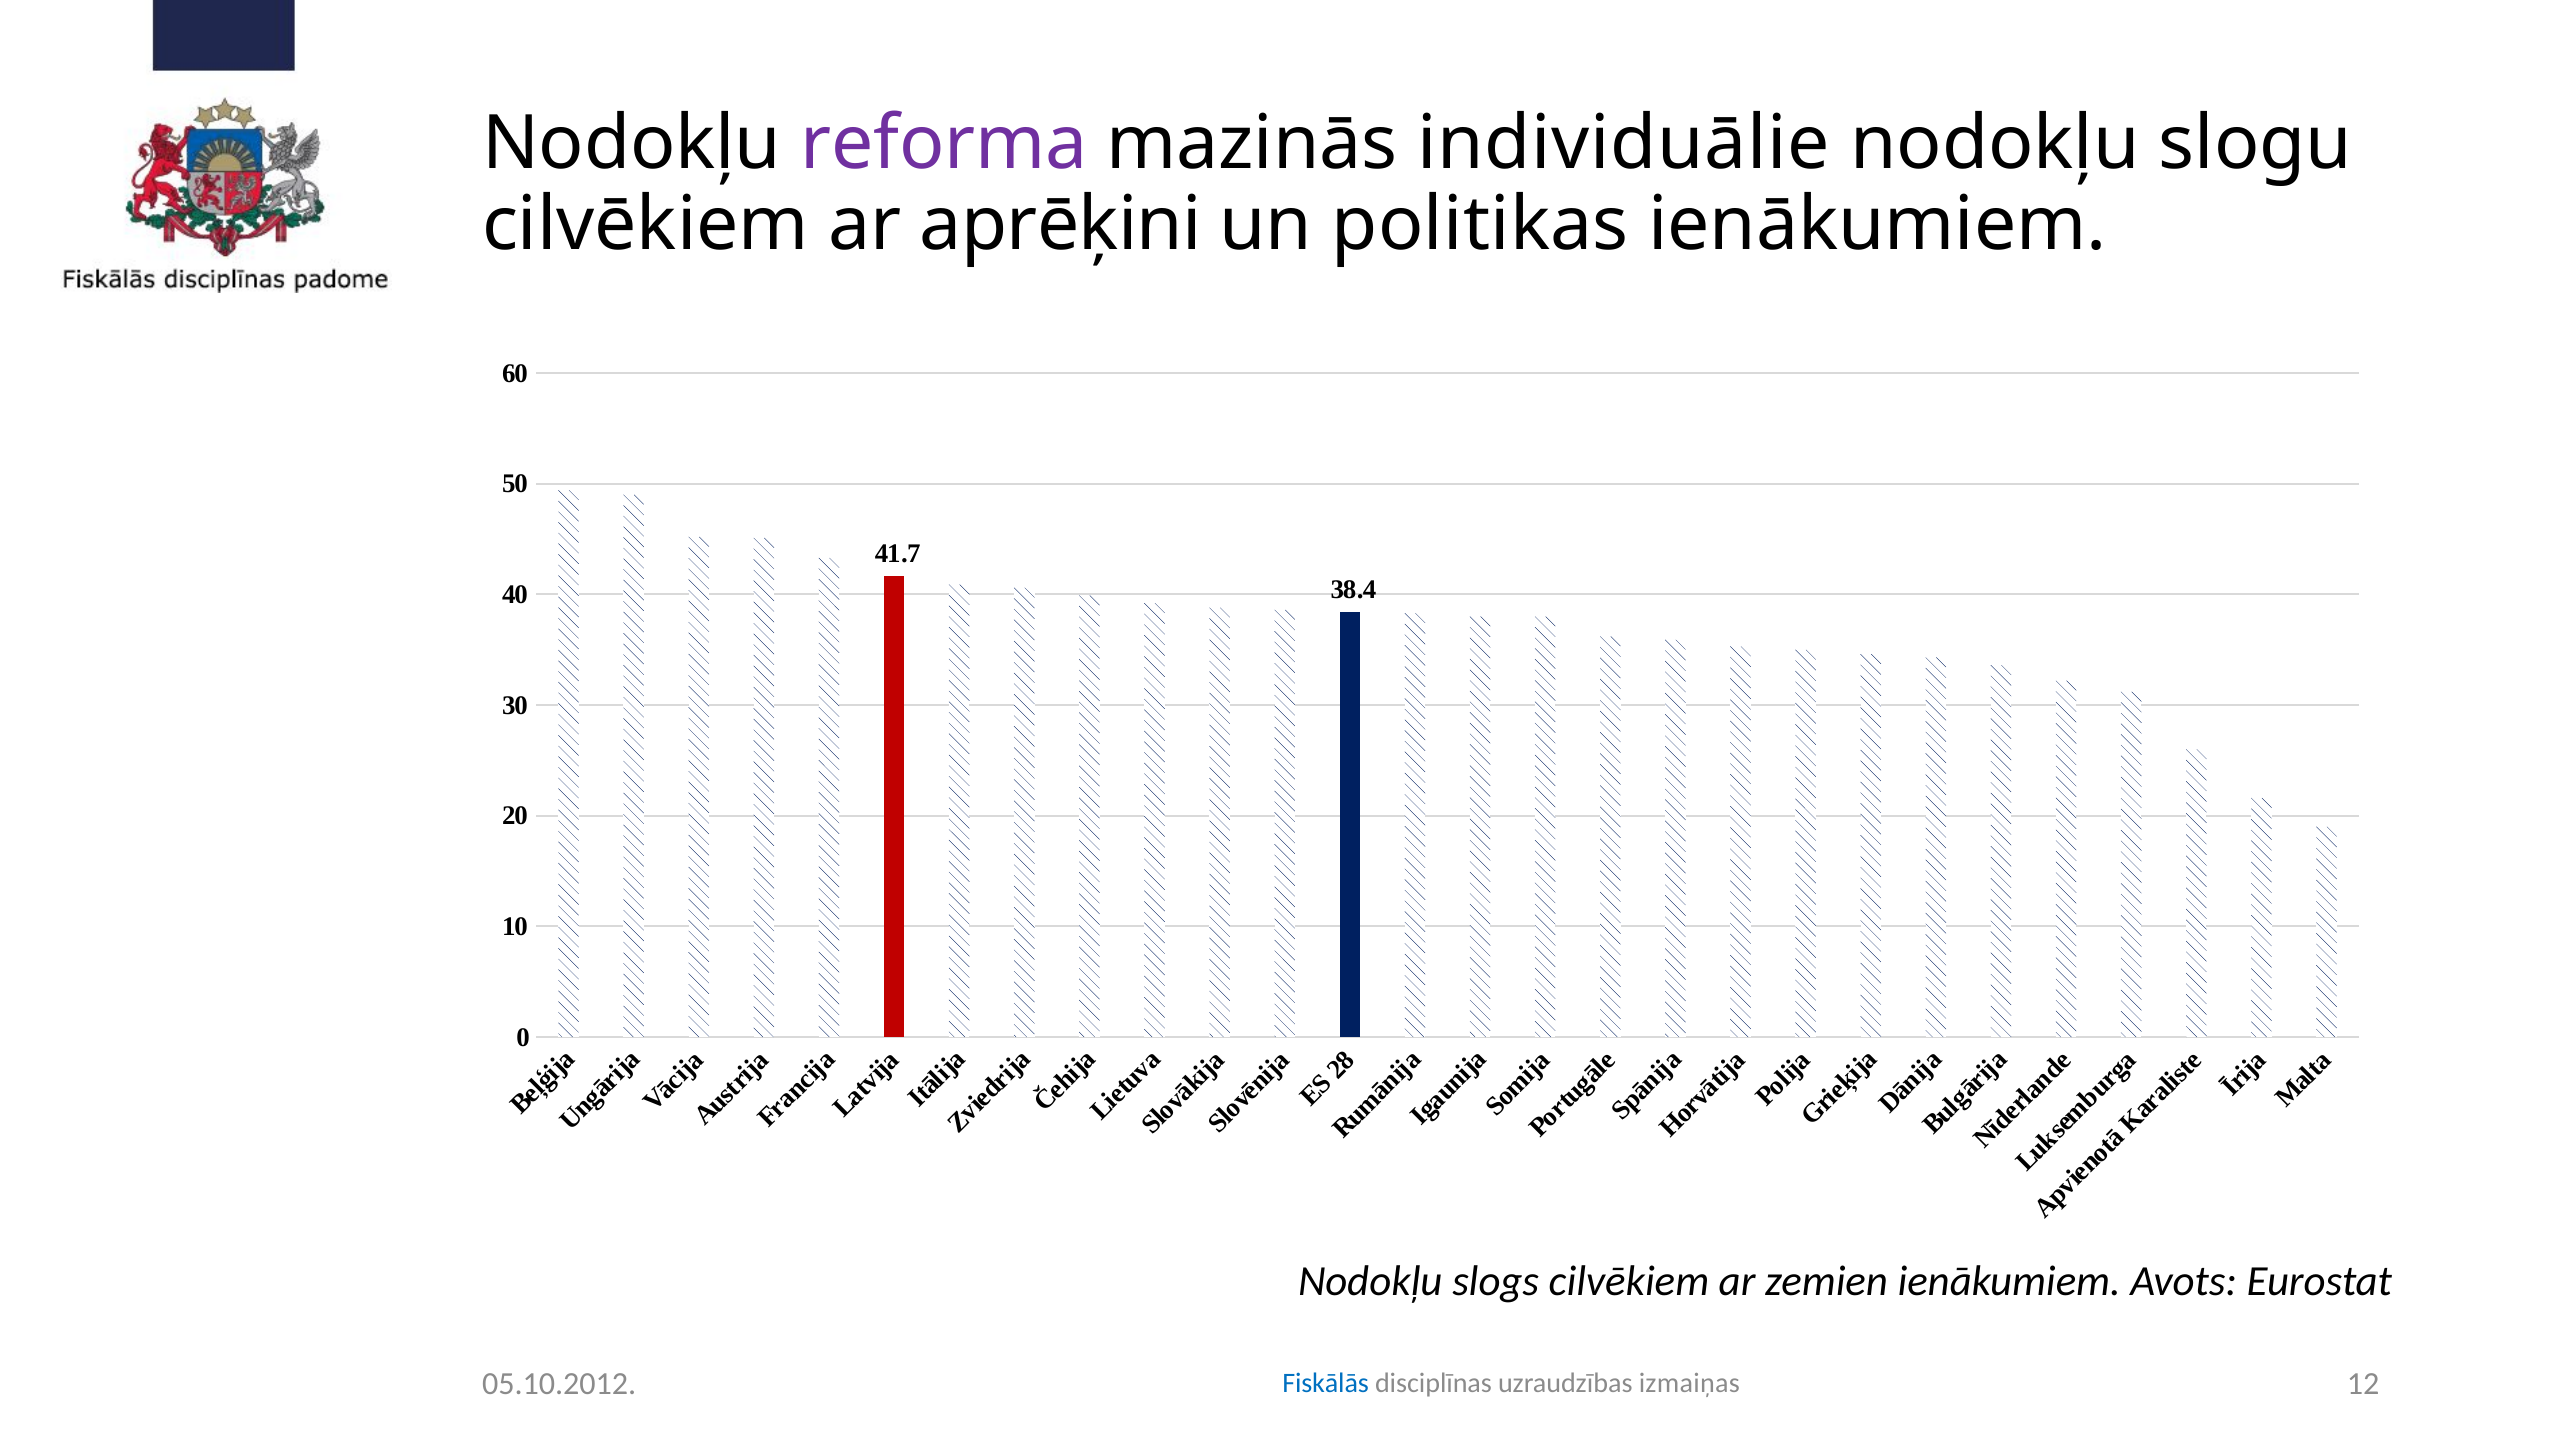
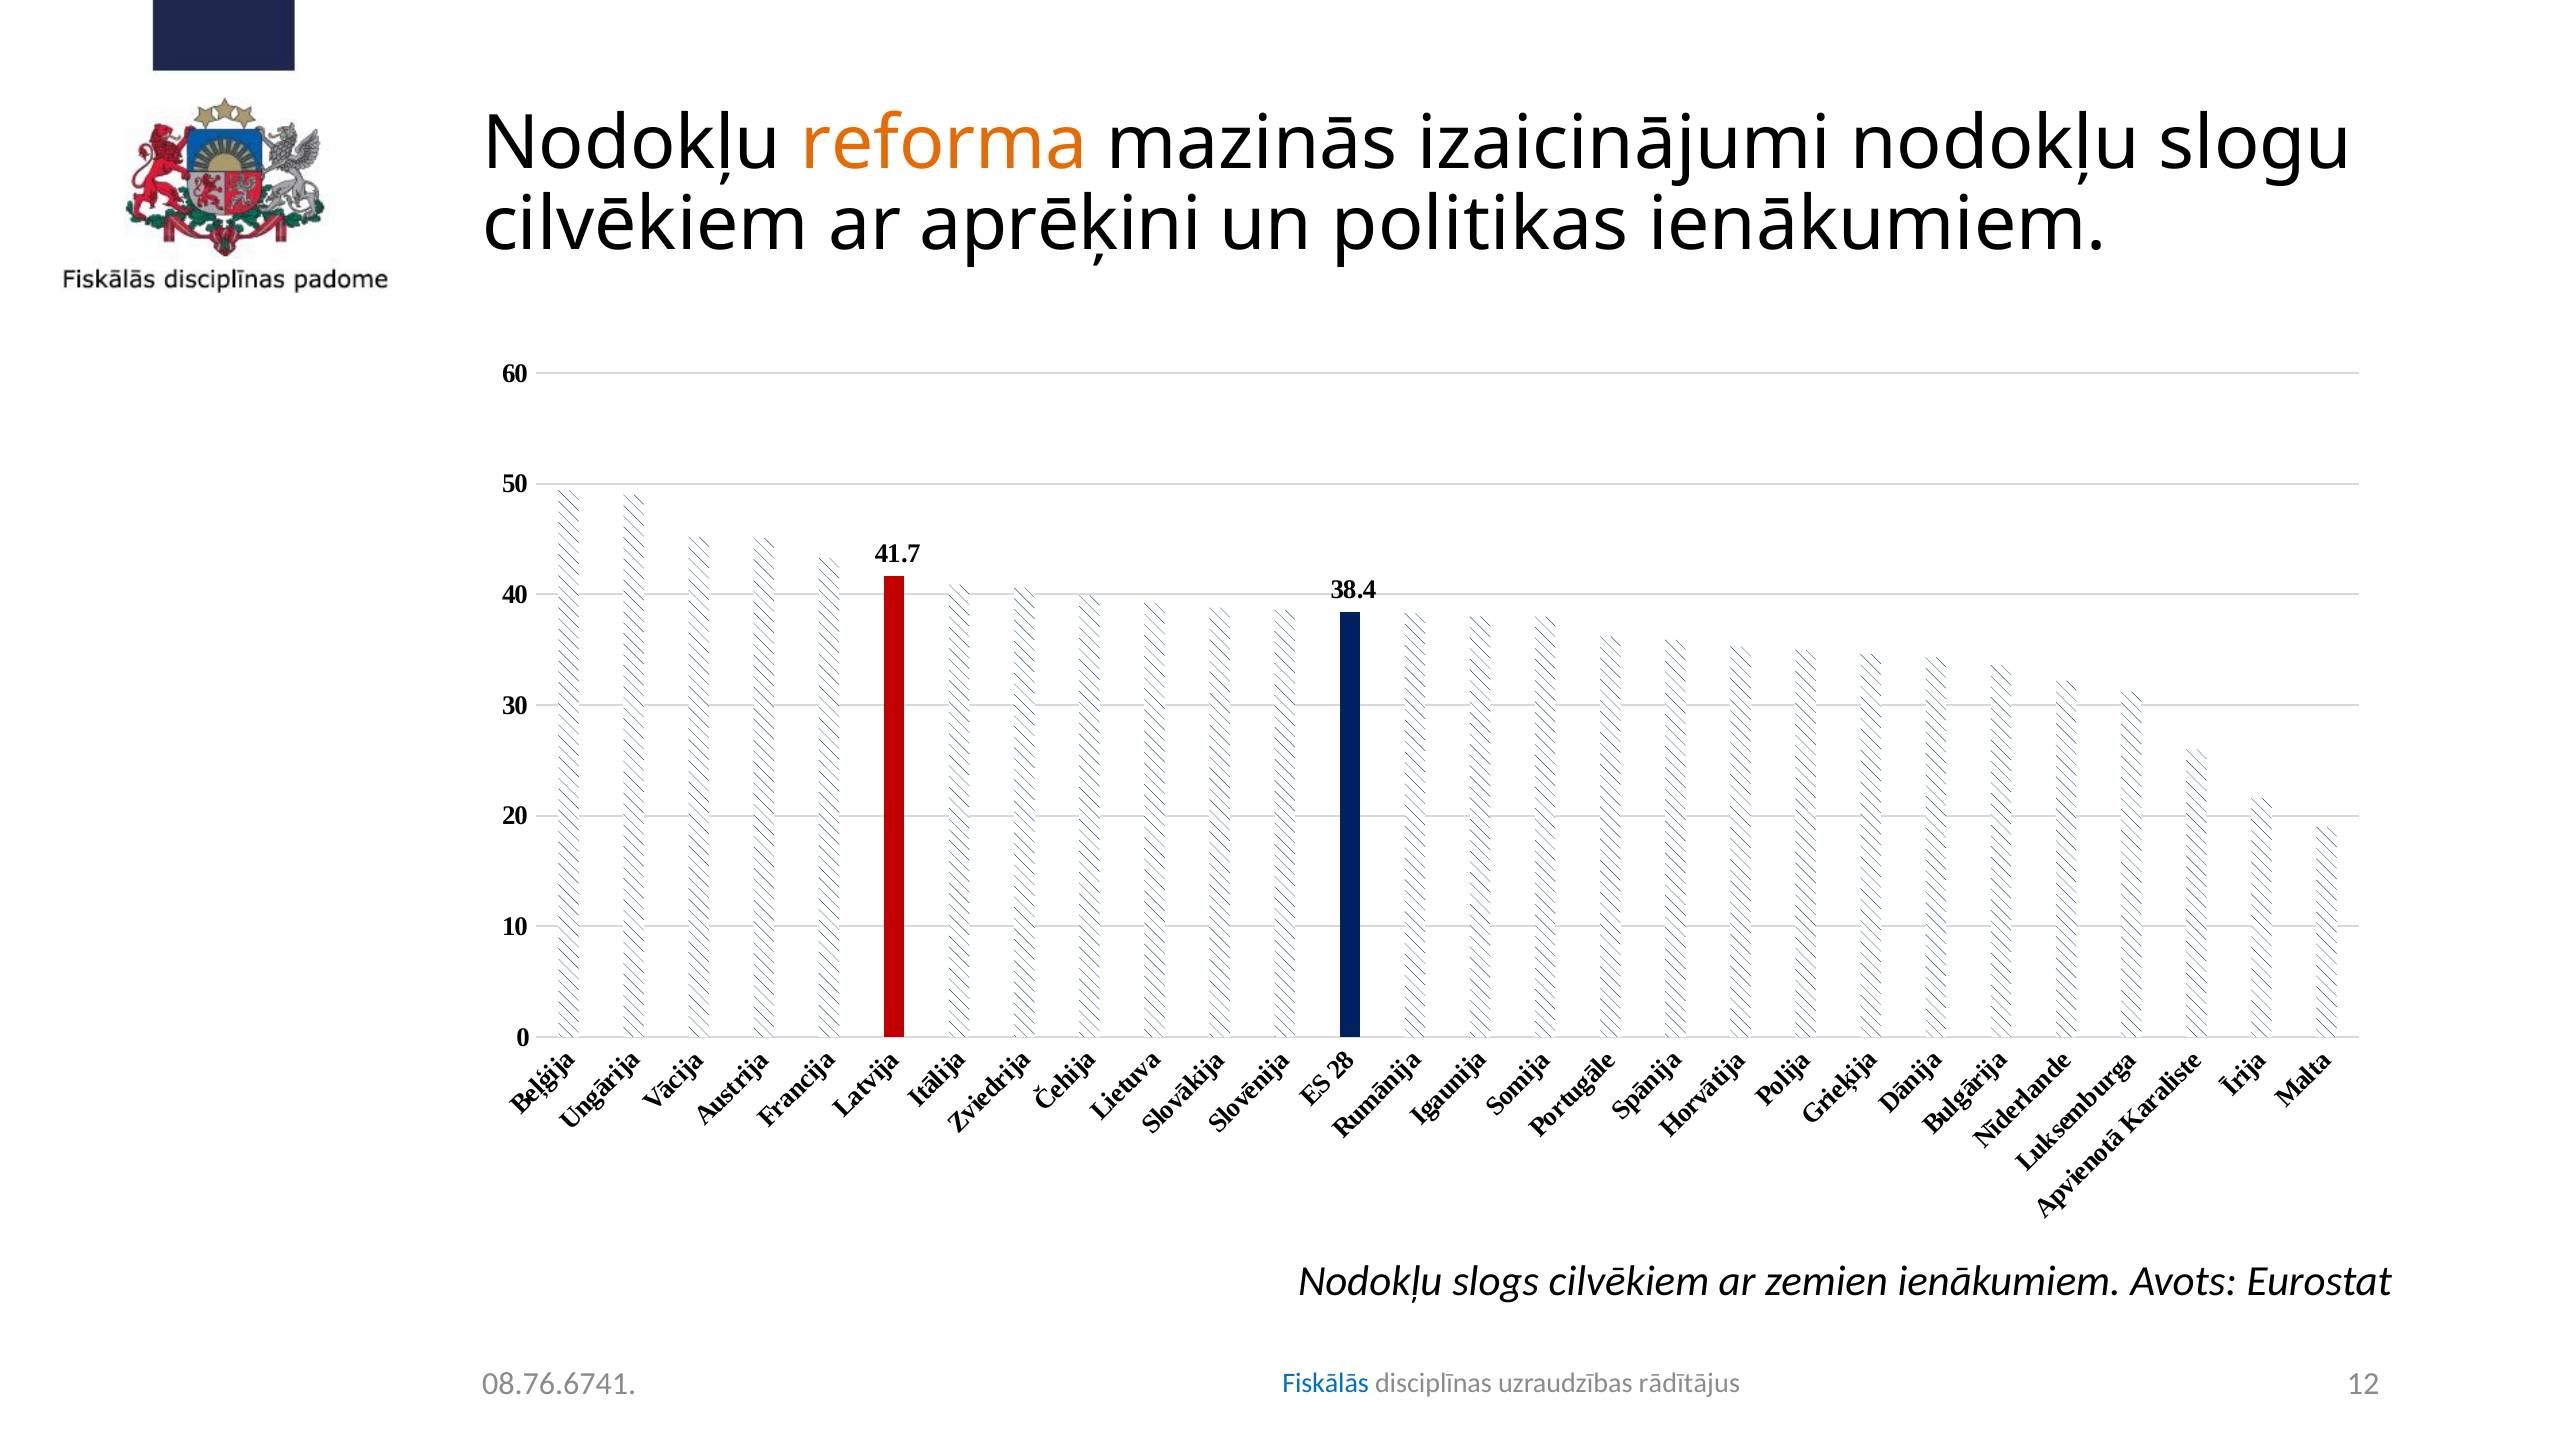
reforma colour: purple -> orange (944, 144)
individuālie: individuālie -> izaicinājumi (1624, 144)
05.10.2012: 05.10.2012 -> 08.76.6741 (559, 1384)
izmaiņas: izmaiņas -> rādītājus (1689, 1383)
